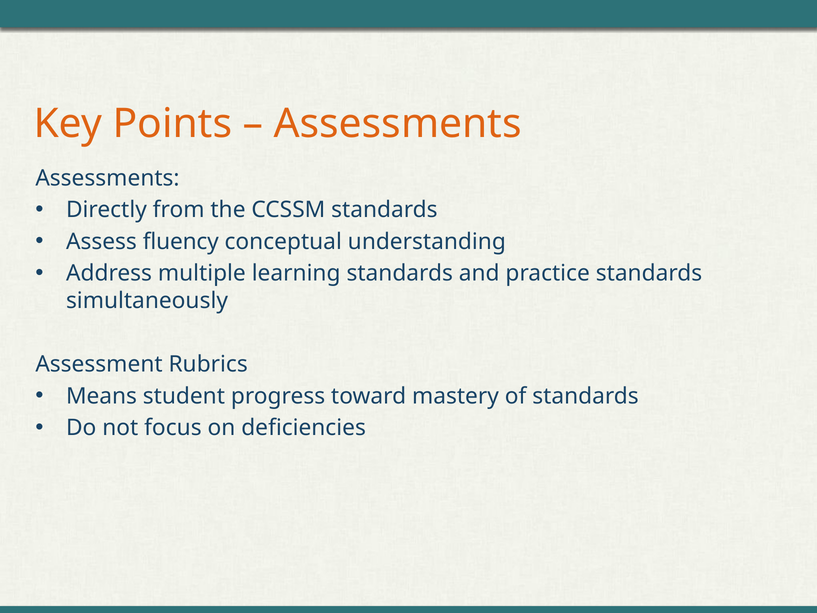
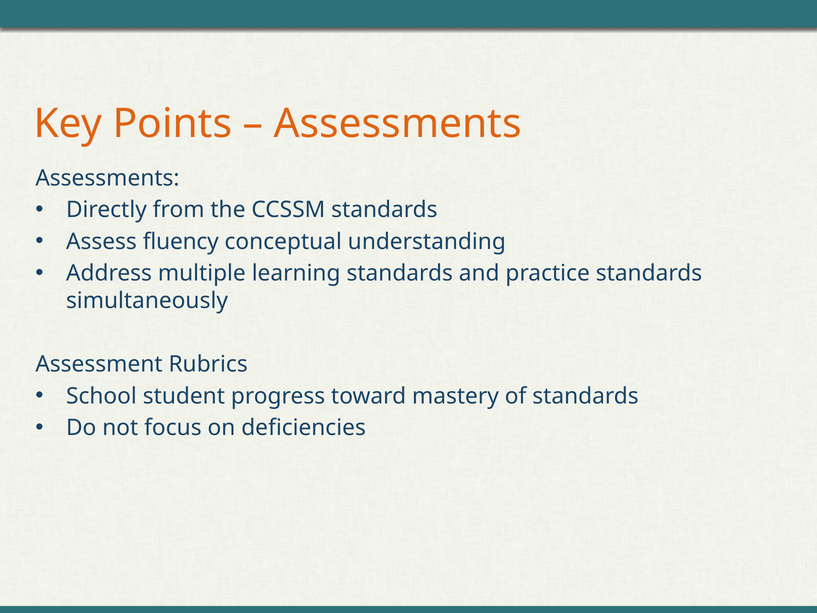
Means: Means -> School (101, 396)
